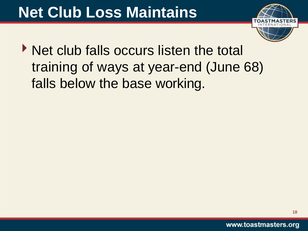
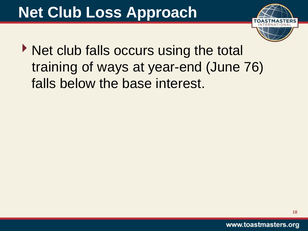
Maintains: Maintains -> Approach (162, 13)
listen: listen -> using (174, 51)
68: 68 -> 76 (254, 67)
working: working -> interest (180, 84)
